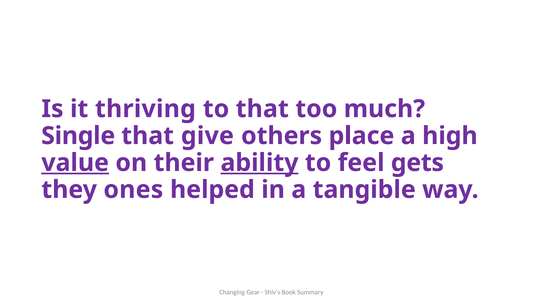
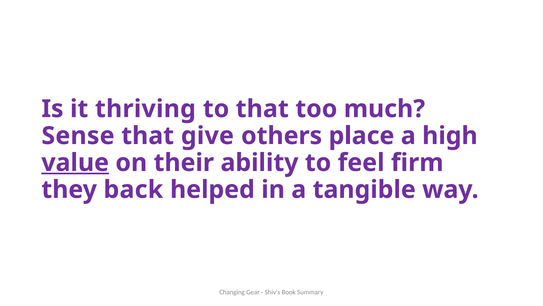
Single: Single -> Sense (78, 136)
ability underline: present -> none (259, 162)
gets: gets -> firm (417, 162)
ones: ones -> back (133, 189)
